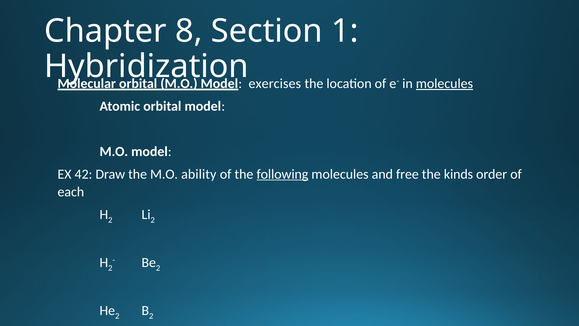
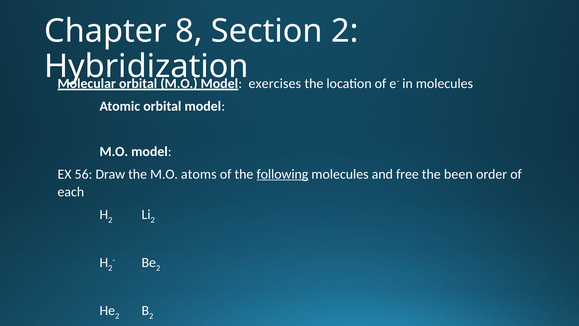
Section 1: 1 -> 2 (345, 31)
molecules underline: present -> none (444, 83)
42: 42 -> 56 (83, 174)
ability: ability -> atoms (199, 174)
kinds: kinds -> been (458, 174)
